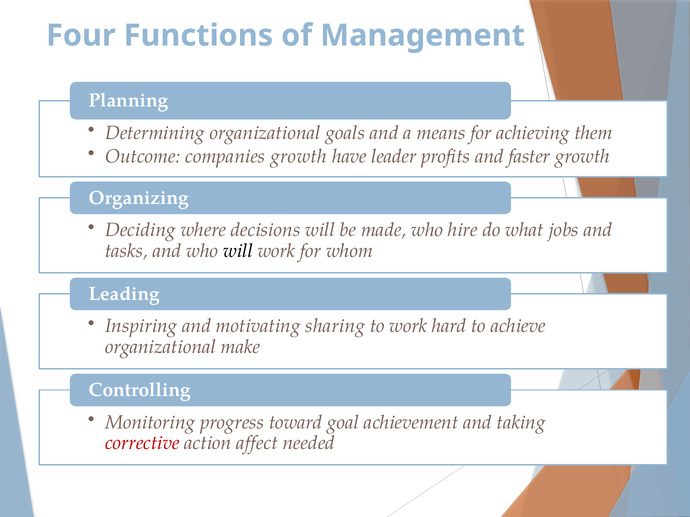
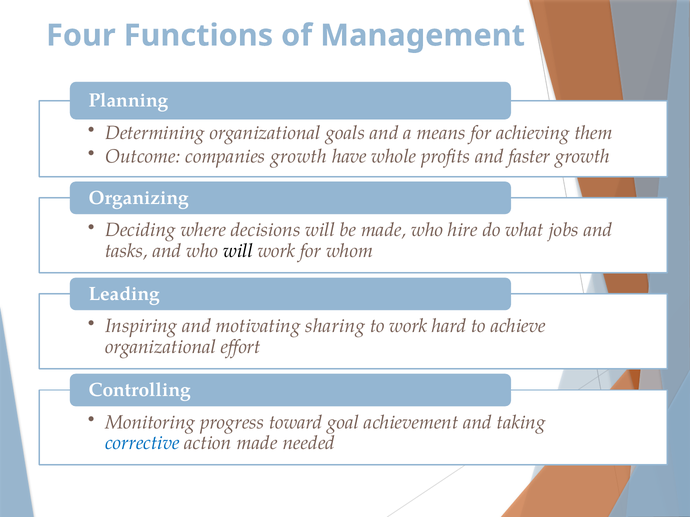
leader: leader -> whole (394, 157)
make: make -> effort (241, 347)
corrective colour: red -> blue (142, 443)
action affect: affect -> made (257, 443)
